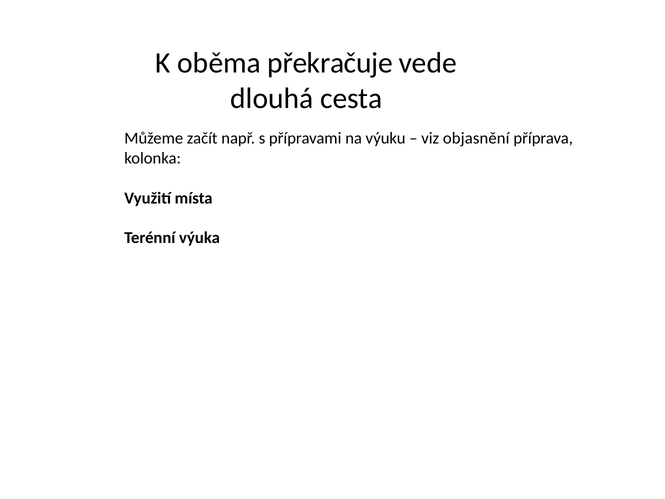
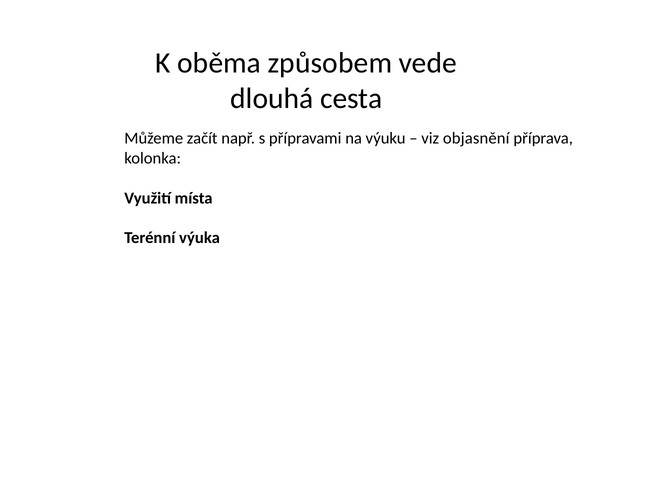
překračuje: překračuje -> způsobem (330, 63)
